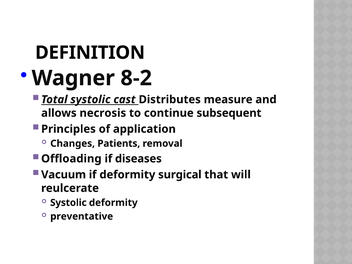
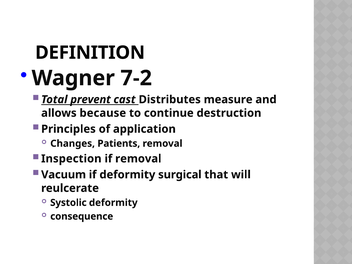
8-2: 8-2 -> 7-2 (136, 78)
Total systolic: systolic -> prevent (91, 100)
necrosis: necrosis -> because (103, 113)
subsequent: subsequent -> destruction (229, 113)
Offloading: Offloading -> Inspection (71, 159)
if diseases: diseases -> removal (138, 159)
preventative: preventative -> consequence (82, 216)
